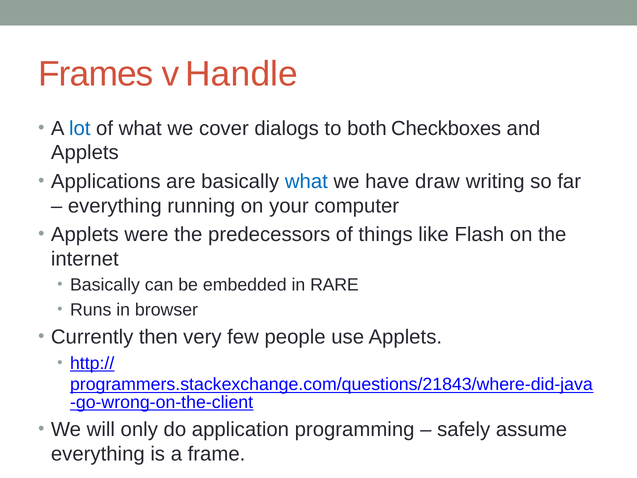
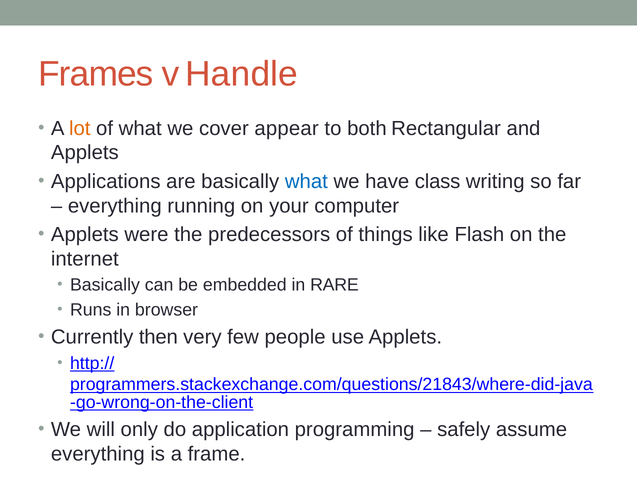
lot colour: blue -> orange (80, 128)
dialogs: dialogs -> appear (287, 128)
Checkboxes: Checkboxes -> Rectangular (446, 128)
draw: draw -> class (438, 181)
